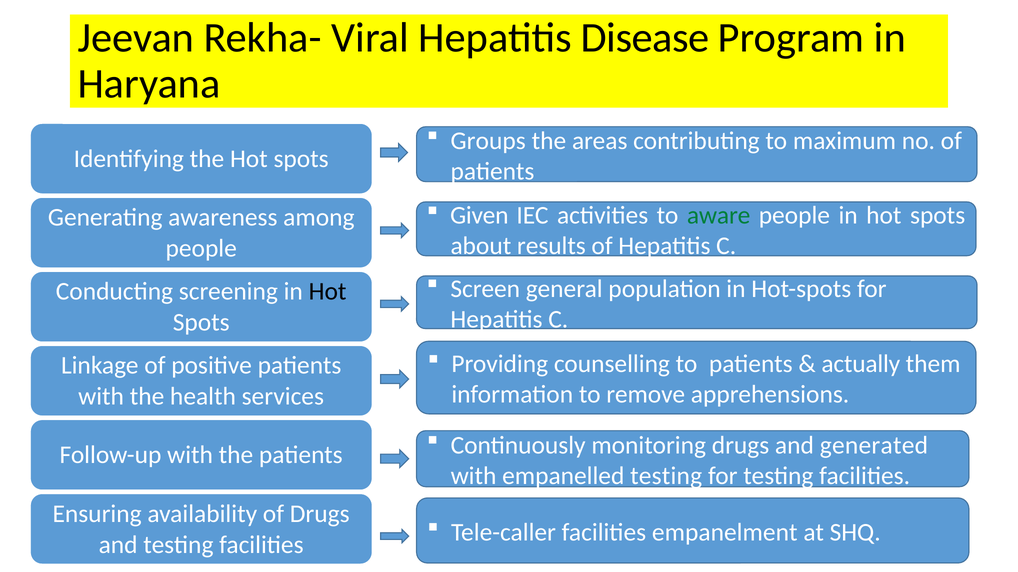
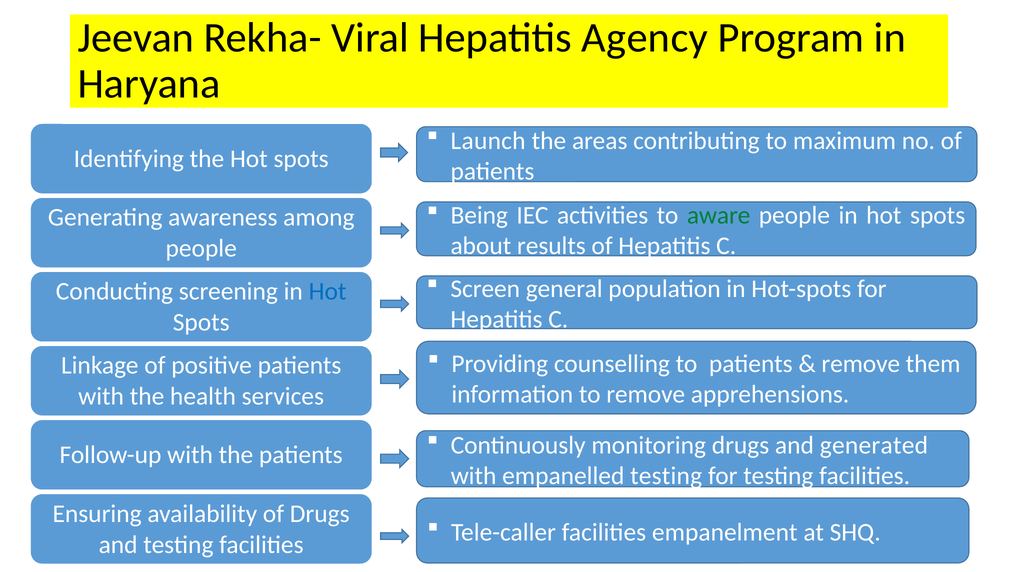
Disease: Disease -> Agency (645, 38)
Groups: Groups -> Launch (488, 141)
Given: Given -> Being (479, 216)
Hot colour: black -> blue (328, 292)
actually: actually -> remove (861, 364)
